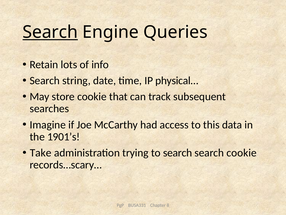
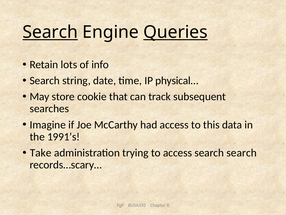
Queries underline: none -> present (175, 32)
1901’s: 1901’s -> 1991’s (64, 136)
to search: search -> access (178, 152)
search cookie: cookie -> search (242, 152)
